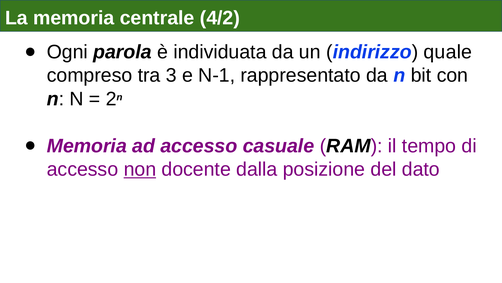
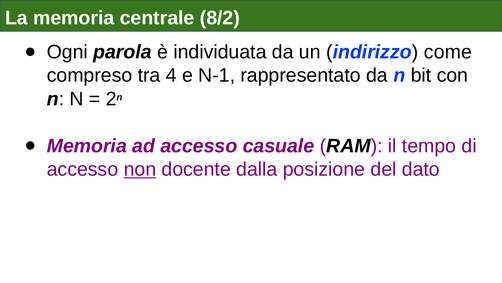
4/2: 4/2 -> 8/2 (220, 18)
quale: quale -> come (448, 52)
3: 3 -> 4 (171, 75)
